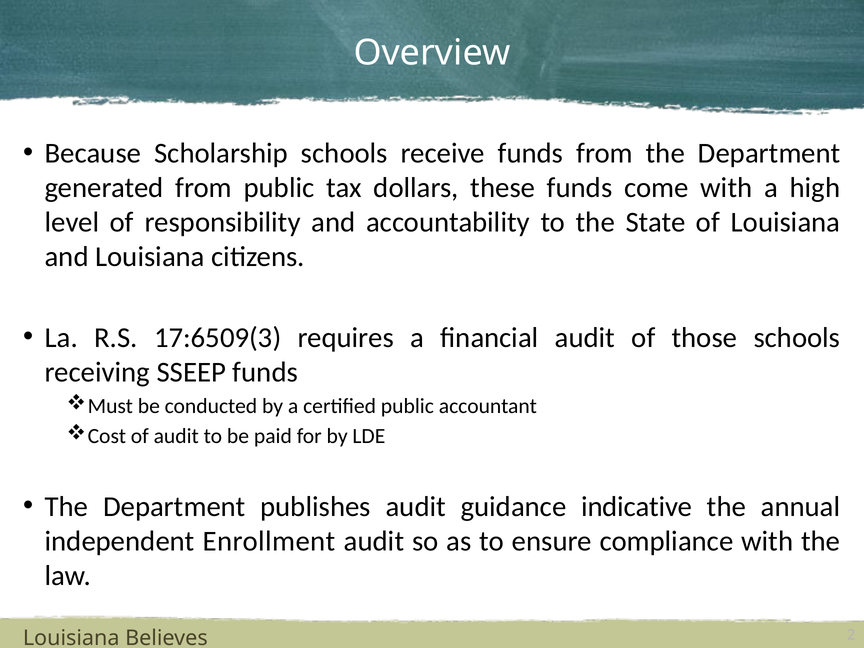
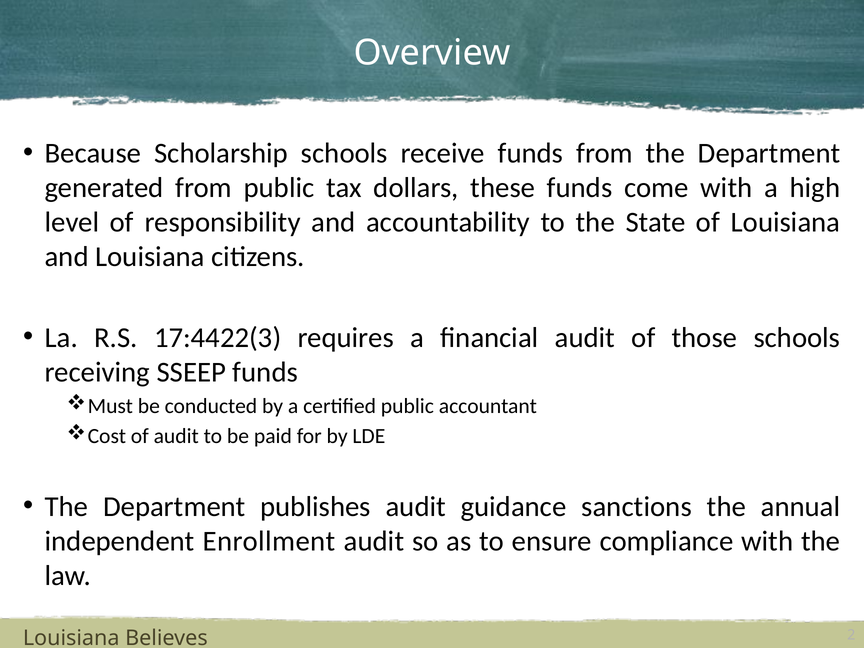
17:6509(3: 17:6509(3 -> 17:4422(3 (218, 338)
indicative: indicative -> sanctions (637, 507)
